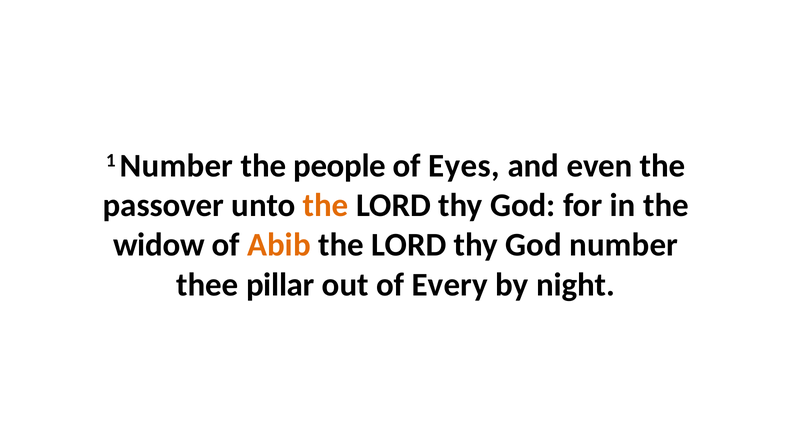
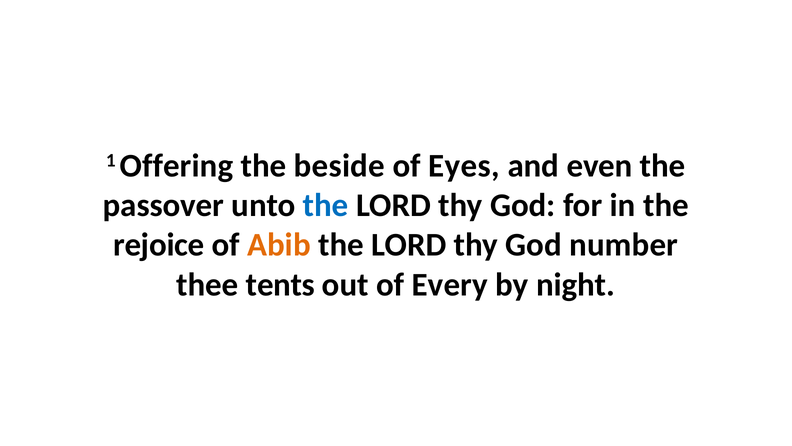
1 Number: Number -> Offering (177, 166)
people: people -> beside (339, 166)
the colour: orange -> blue (326, 205)
widow: widow -> rejoice (159, 245)
pillar: pillar -> tents (280, 284)
